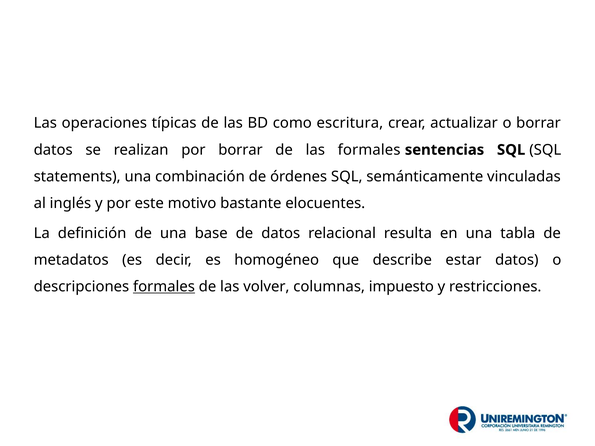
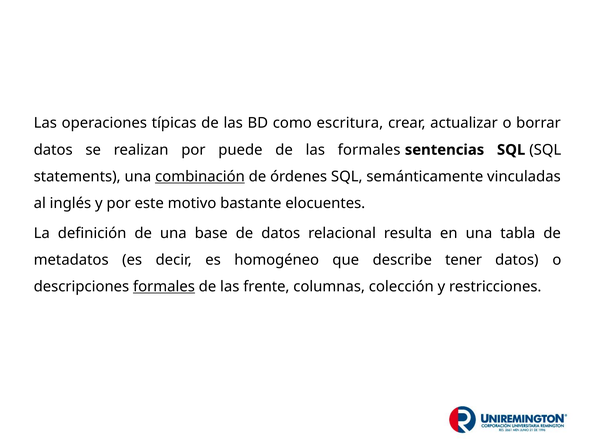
por borrar: borrar -> puede (240, 150)
combinación underline: none -> present (200, 177)
estar: estar -> tener (464, 260)
volver: volver -> frente (266, 287)
impuesto: impuesto -> colección (401, 287)
